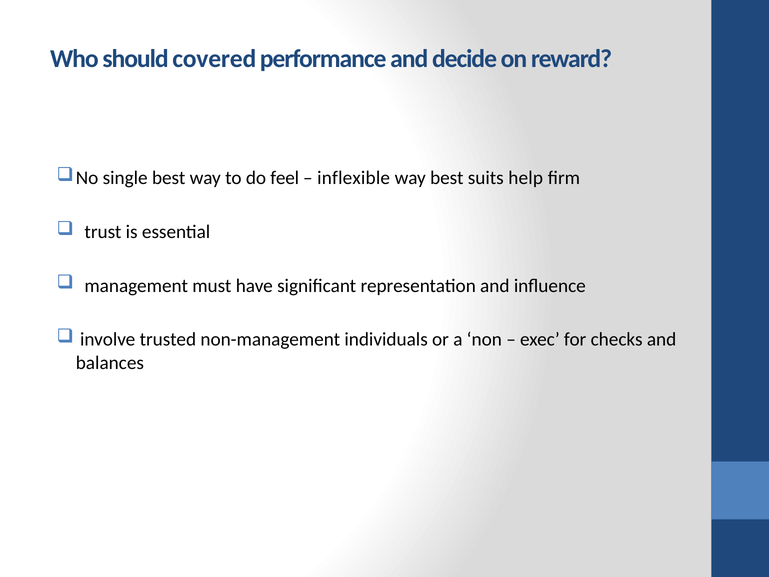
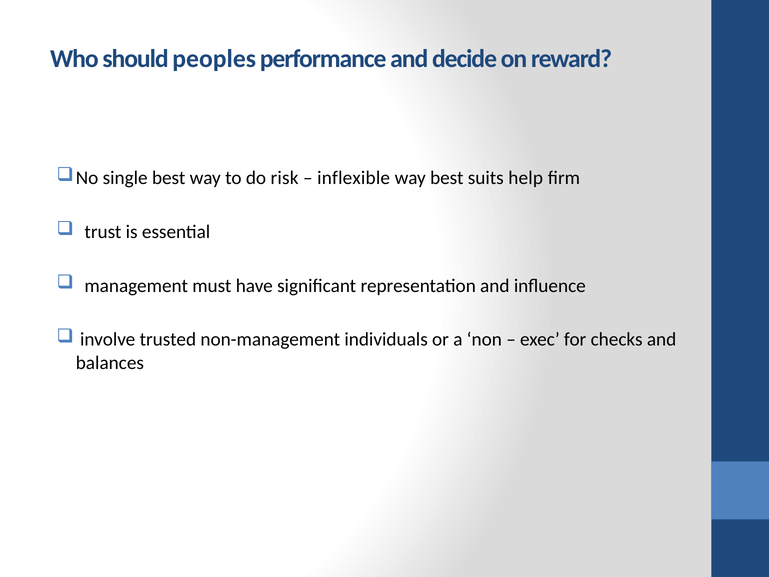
covered: covered -> peoples (214, 59)
feel: feel -> risk (285, 178)
